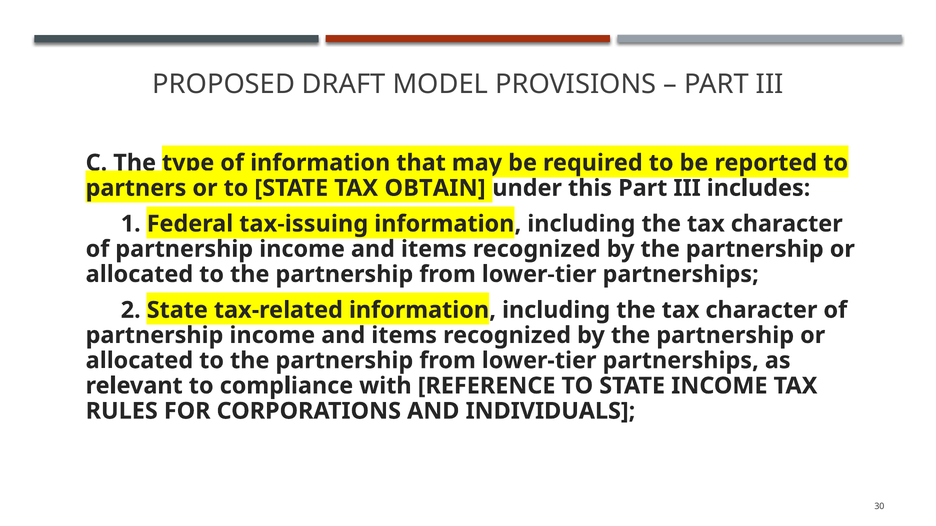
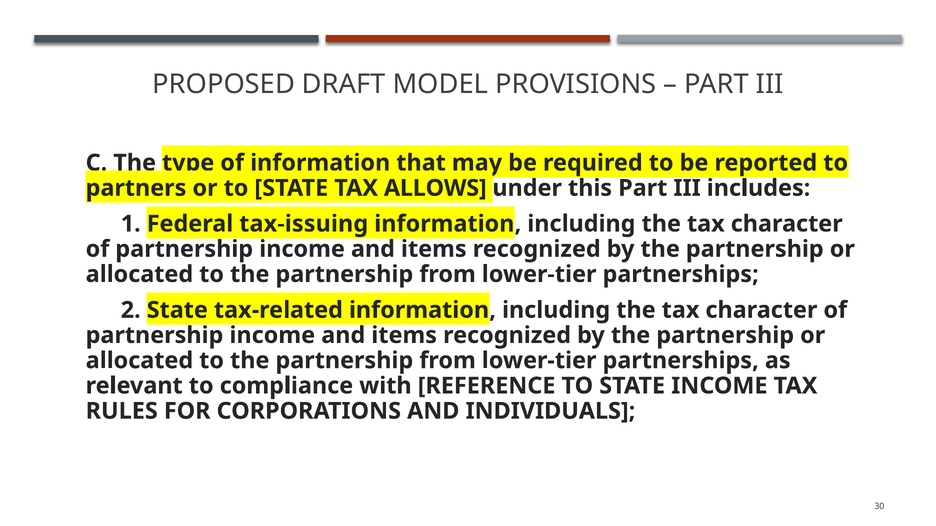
OBTAIN: OBTAIN -> ALLOWS (435, 188)
